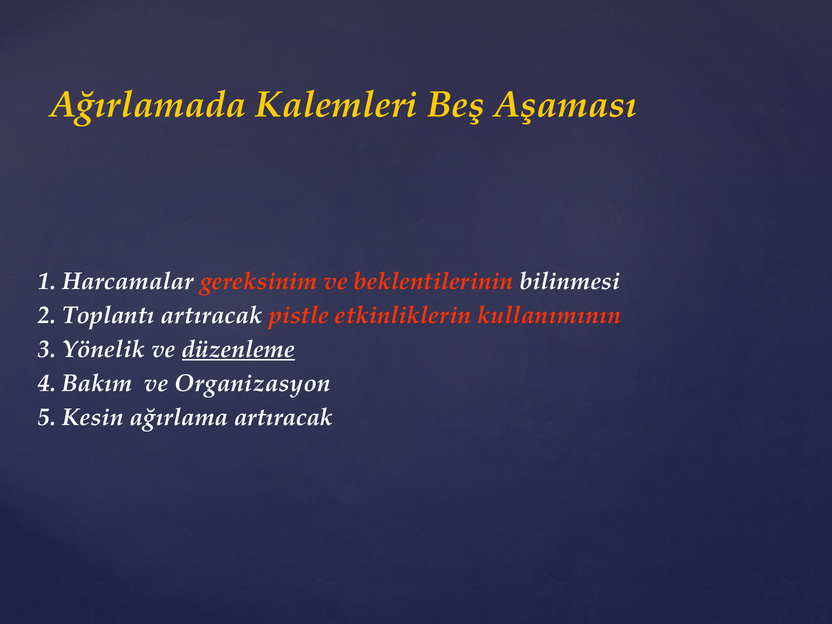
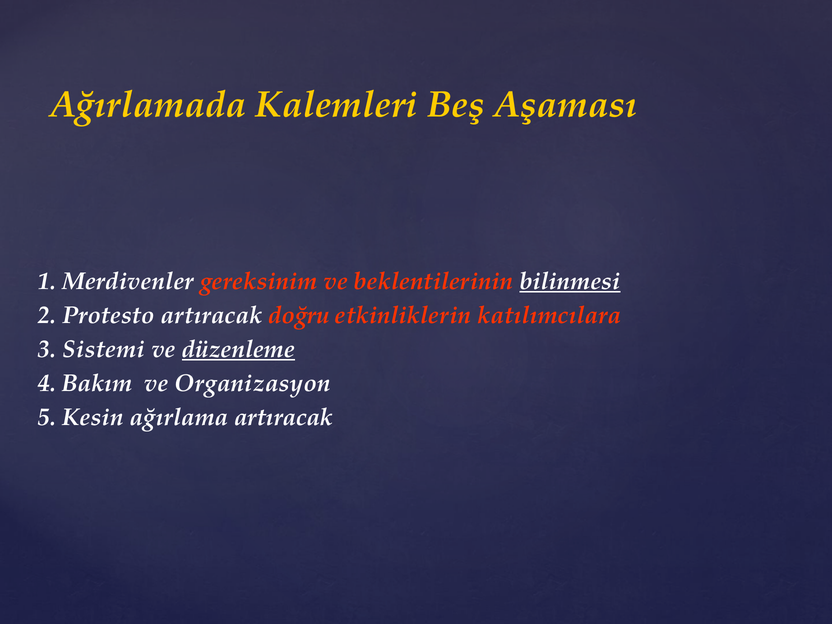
Harcamalar: Harcamalar -> Merdivenler (128, 281)
bilinmesi underline: none -> present (570, 281)
Toplantı: Toplantı -> Protesto (108, 315)
pistle: pistle -> doğru (299, 315)
kullanımının: kullanımının -> katılımcılara (549, 315)
Yönelik: Yönelik -> Sistemi (104, 349)
